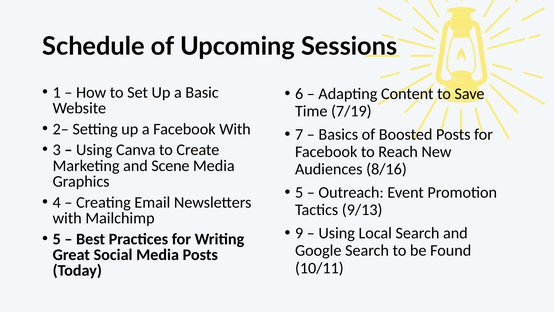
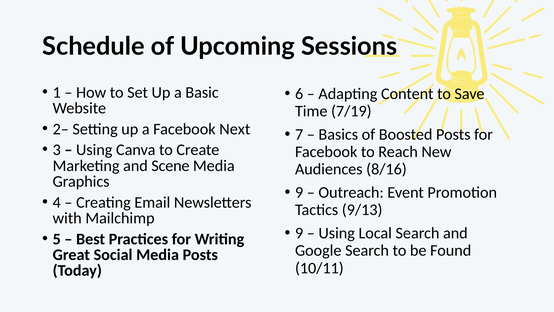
Facebook With: With -> Next (235, 129)
5: 5 -> 9 (299, 192)
